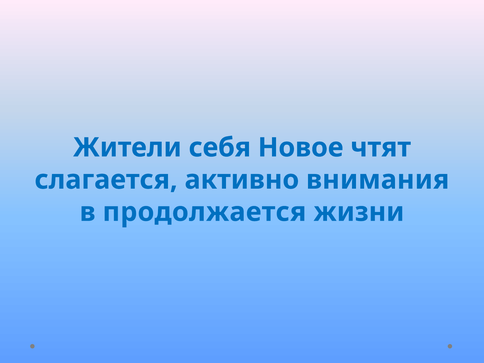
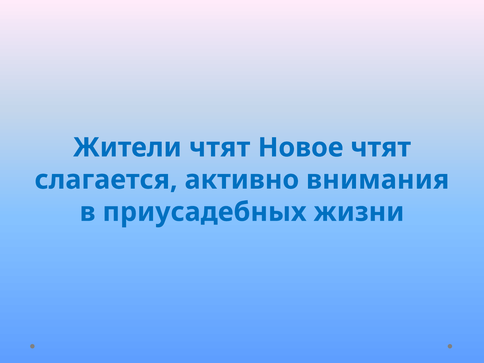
Жители себя: себя -> чтят (220, 148)
продолжается: продолжается -> приусадебных (204, 212)
